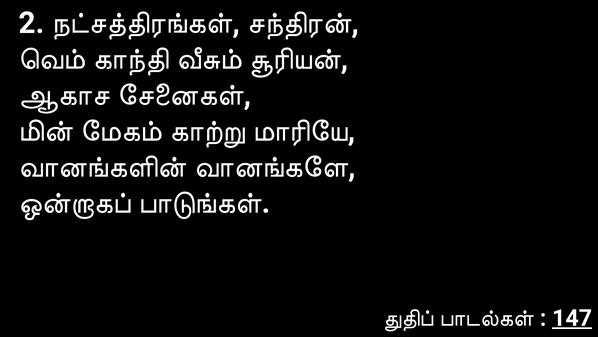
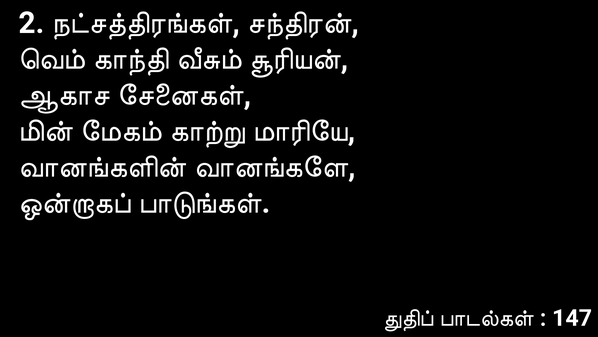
147 underline: present -> none (572, 318)
